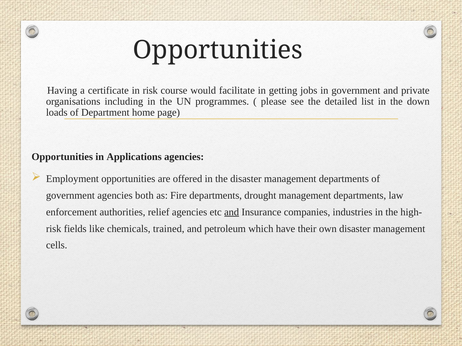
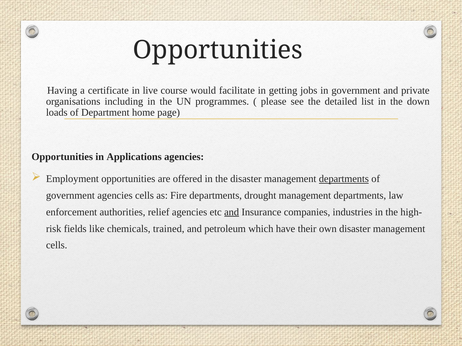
in risk: risk -> live (150, 90)
departments underline: none -> present (344, 179)
agencies both: both -> cells (144, 196)
